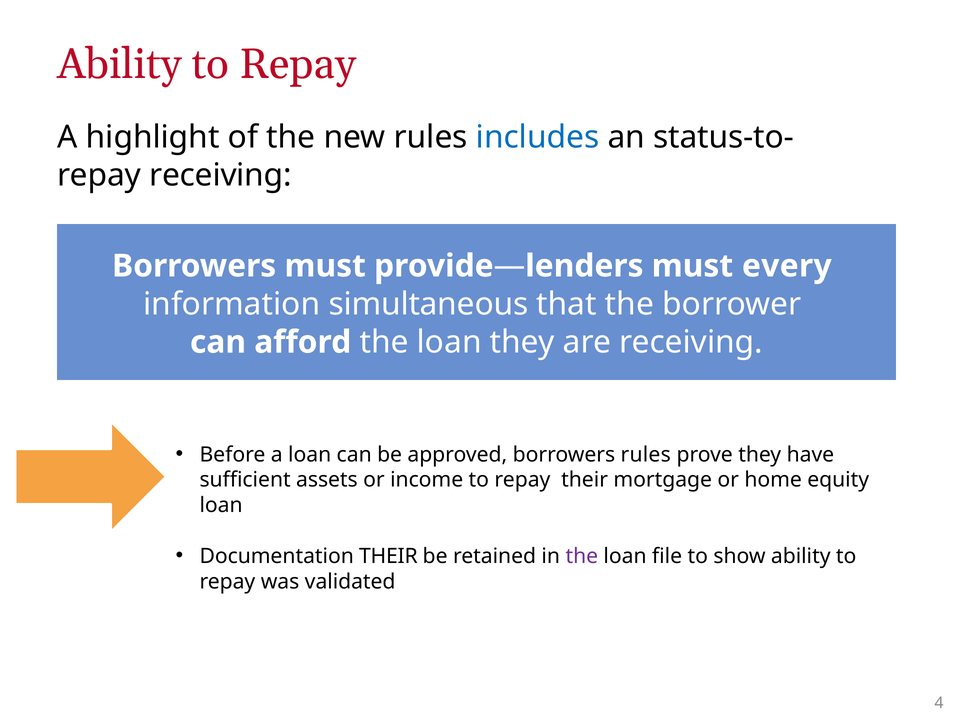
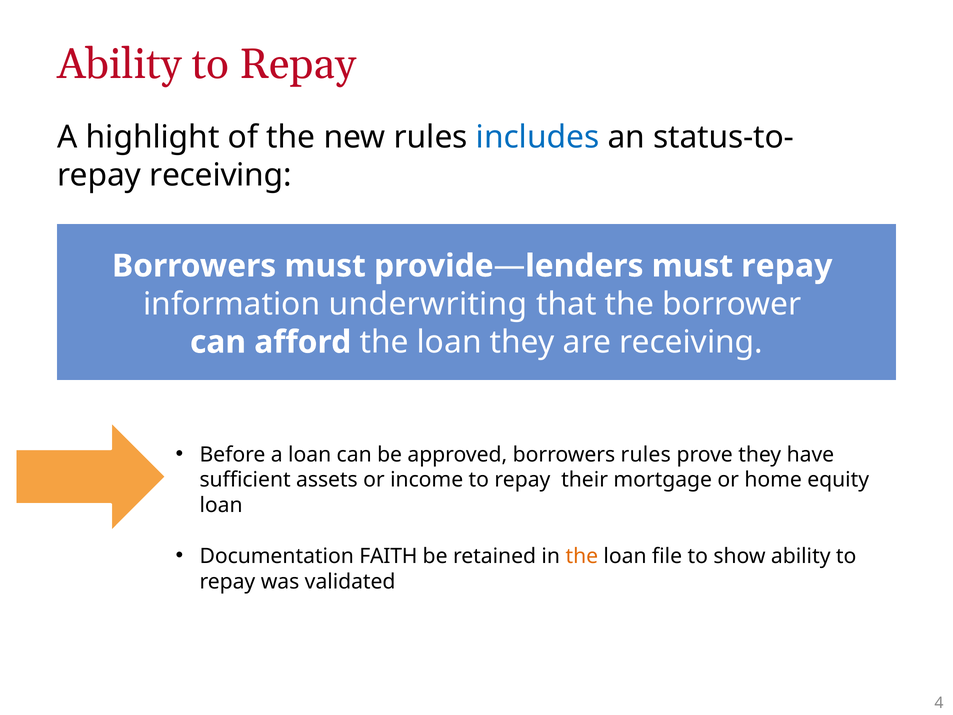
must every: every -> repay (787, 266)
simultaneous: simultaneous -> underwriting (428, 304)
Documentation THEIR: THEIR -> FAITH (388, 556)
the colour: purple -> orange (582, 556)
